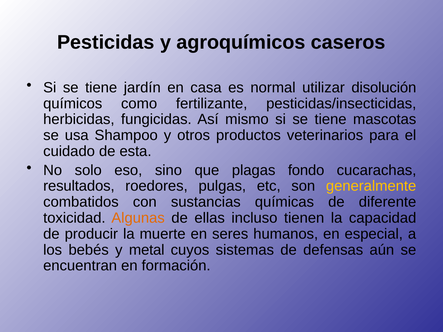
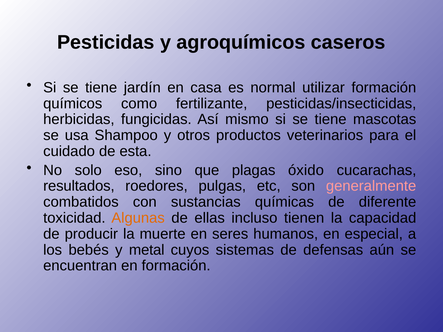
utilizar disolución: disolución -> formación (384, 88)
fondo: fondo -> óxido (306, 170)
generalmente colour: yellow -> pink (371, 186)
